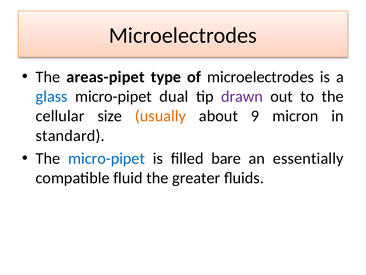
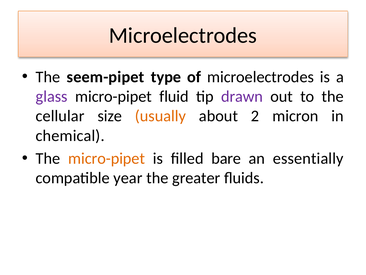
areas-pipet: areas-pipet -> seem-pipet (105, 77)
glass colour: blue -> purple (52, 96)
dual: dual -> fluid (174, 96)
9: 9 -> 2 (255, 116)
standard: standard -> chemical (70, 135)
micro-pipet colour: blue -> orange (107, 158)
fluid: fluid -> year (128, 178)
